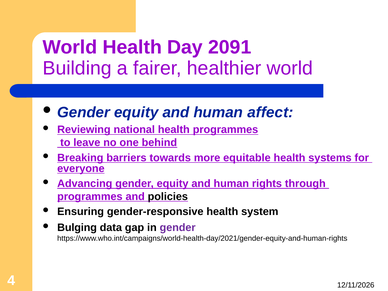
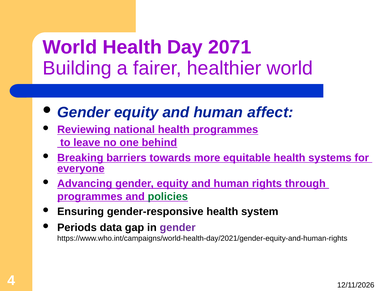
2091: 2091 -> 2071 (230, 47)
policies colour: black -> green (168, 197)
Bulging: Bulging -> Periods (77, 228)
